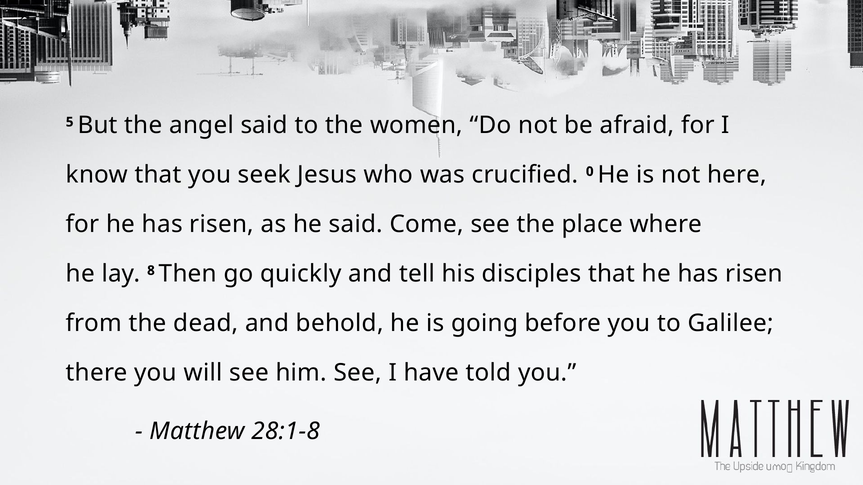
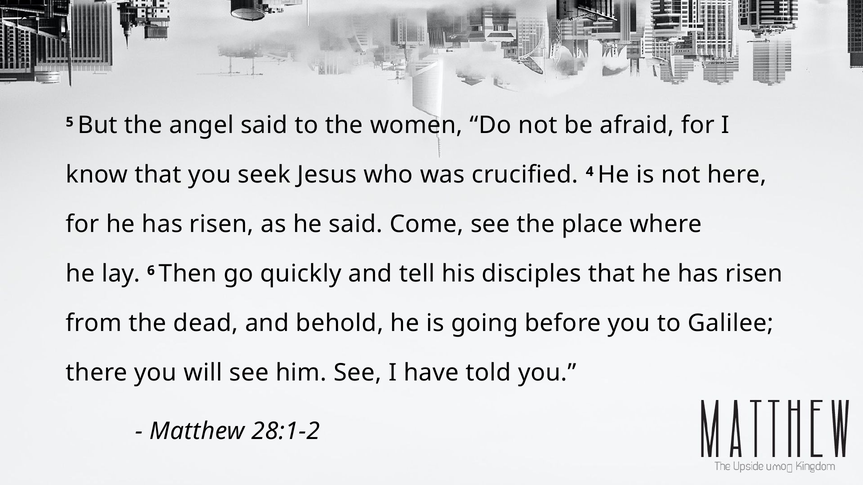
0: 0 -> 4 (590, 172)
8: 8 -> 6 (151, 271)
28:1-8: 28:1-8 -> 28:1-2 (286, 432)
